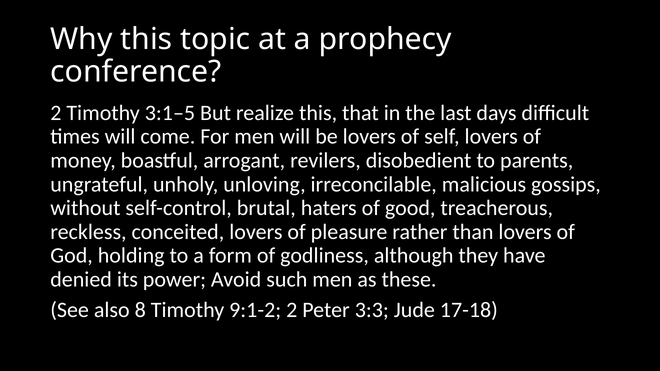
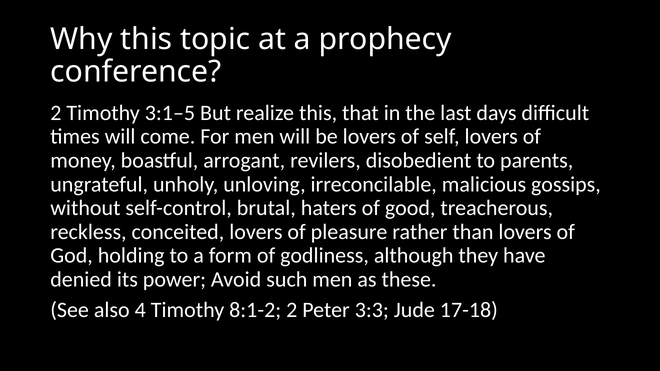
8: 8 -> 4 (140, 310)
9:1-2: 9:1-2 -> 8:1-2 (255, 310)
